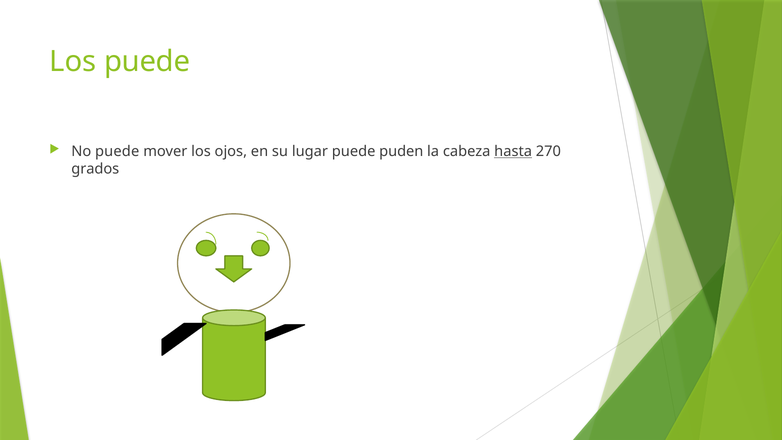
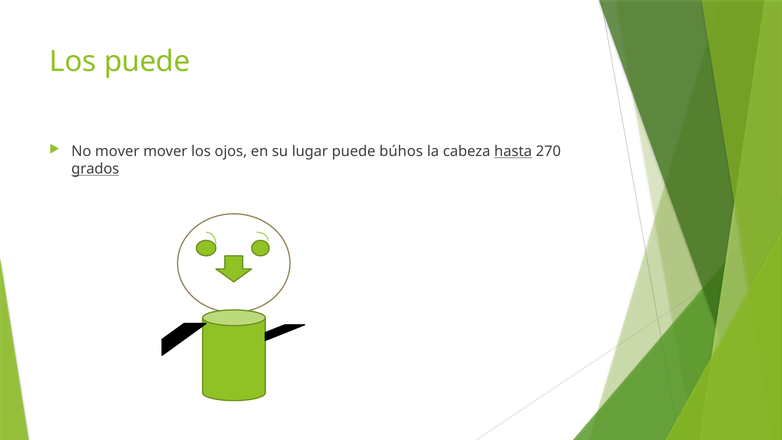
No puede: puede -> mover (117, 151)
puden: puden -> búhos (401, 151)
grados underline: none -> present (95, 169)
